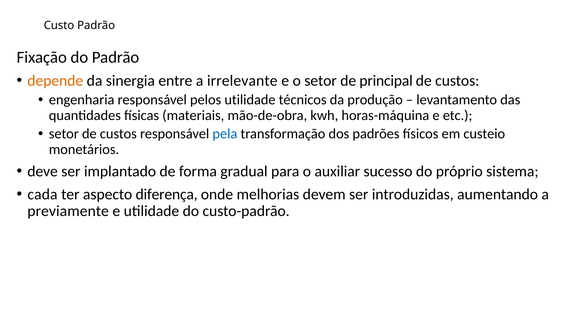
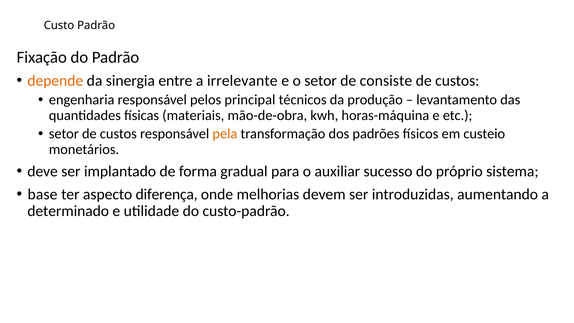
principal: principal -> consiste (386, 81)
pelos utilidade: utilidade -> principal (250, 100)
pela colour: blue -> orange (225, 134)
cada: cada -> base (42, 194)
previamente: previamente -> determinado (68, 211)
